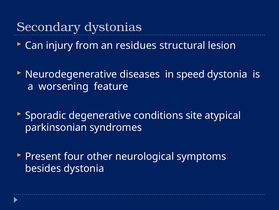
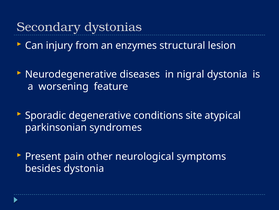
residues: residues -> enzymes (136, 45)
speed: speed -> nigral (190, 74)
four: four -> pain (74, 156)
